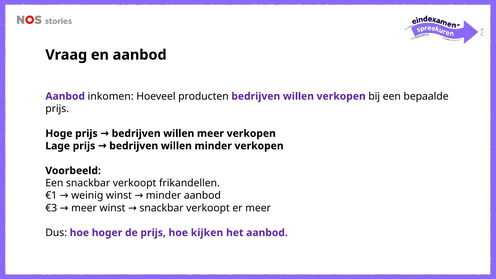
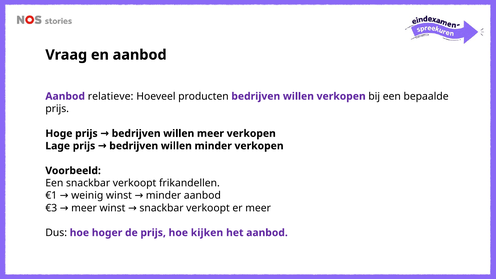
inkomen: inkomen -> relatieve (111, 96)
